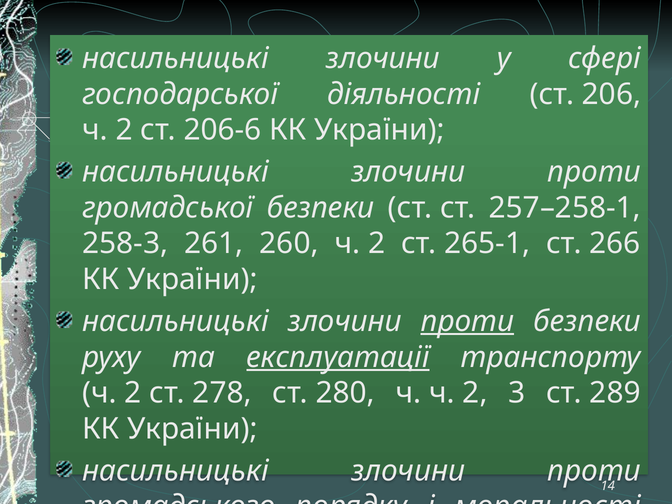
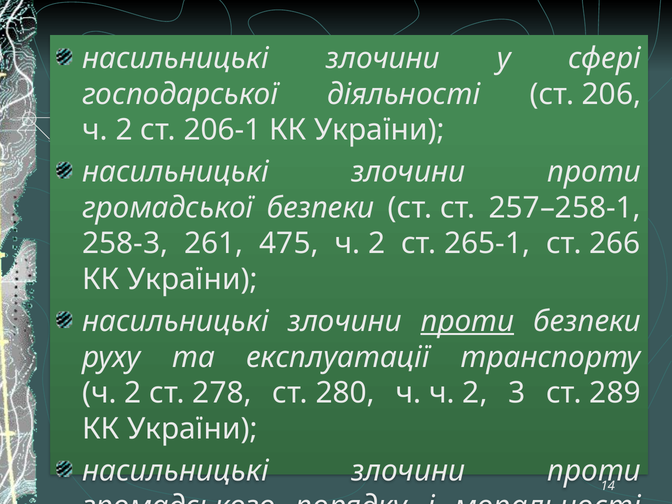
206-6: 206-6 -> 206-1 (222, 130)
260: 260 -> 475 (289, 244)
експлуатації underline: present -> none (338, 357)
